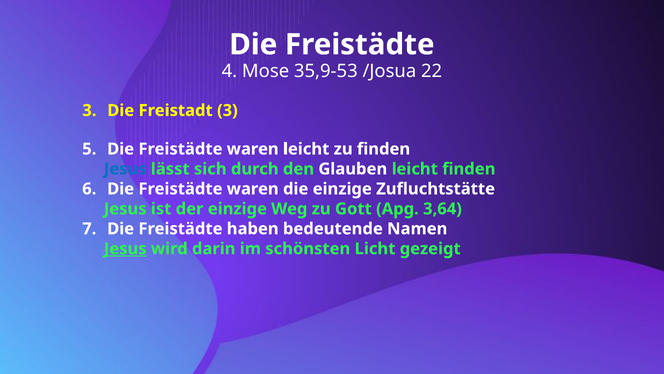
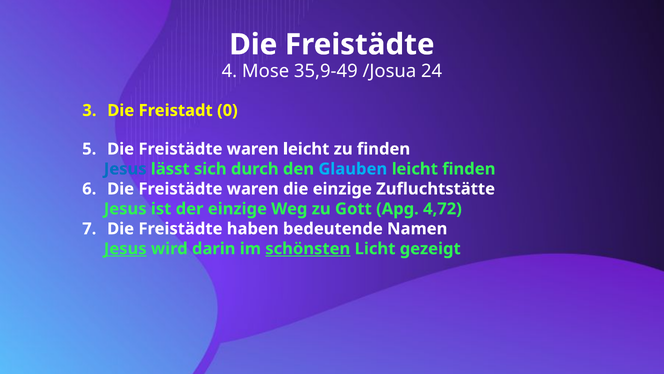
35,9-53: 35,9-53 -> 35,9-49 (326, 71)
22: 22 -> 24 (432, 71)
Freistadt 3: 3 -> 0 (227, 110)
Glauben colour: white -> light blue (353, 169)
3,64: 3,64 -> 4,72 (442, 209)
schönsten underline: none -> present (308, 248)
